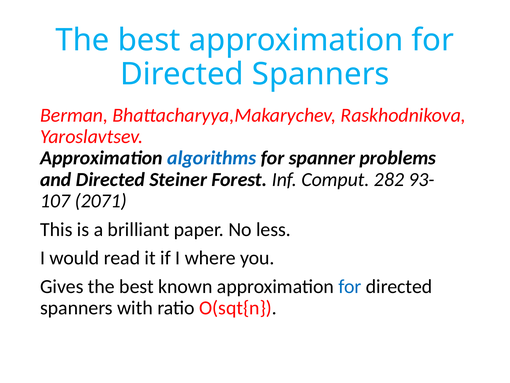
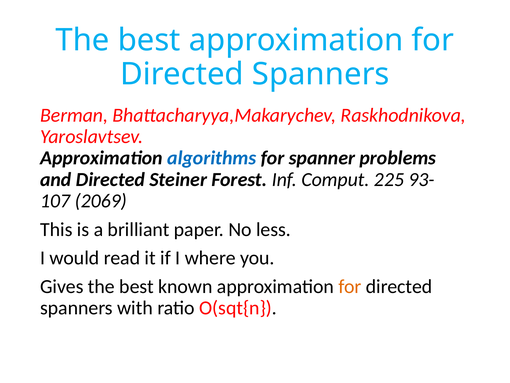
282: 282 -> 225 (389, 179)
2071: 2071 -> 2069 (101, 201)
for colour: blue -> orange (350, 286)
